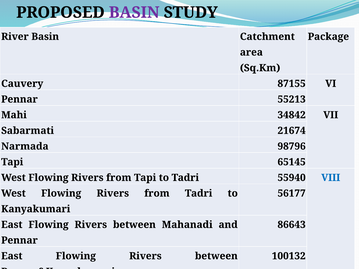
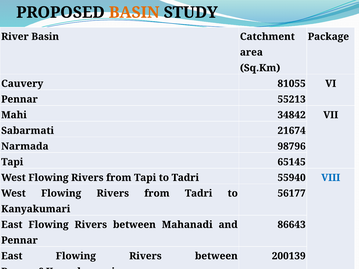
BASIN colour: purple -> orange (134, 12)
87155: 87155 -> 81055 (292, 84)
100132: 100132 -> 200139 (289, 256)
